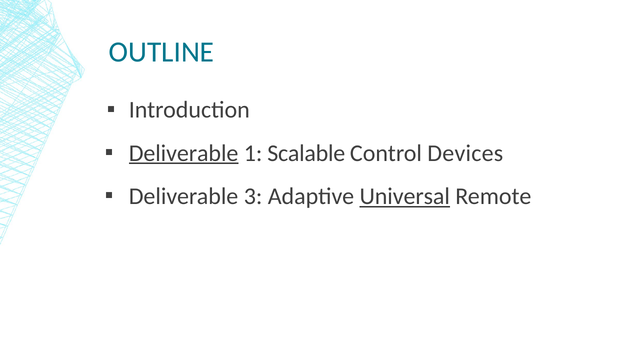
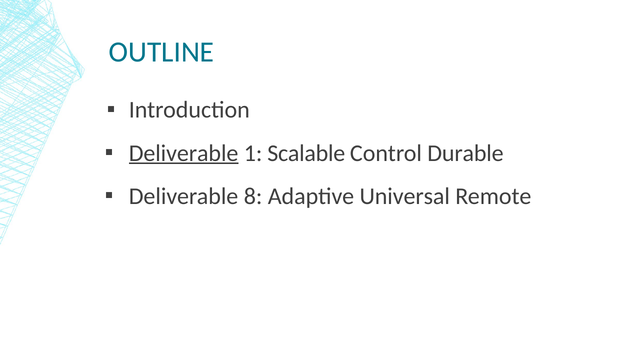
Devices: Devices -> Durable (465, 153)
3: 3 -> 8 (253, 196)
Universal underline: present -> none (405, 196)
